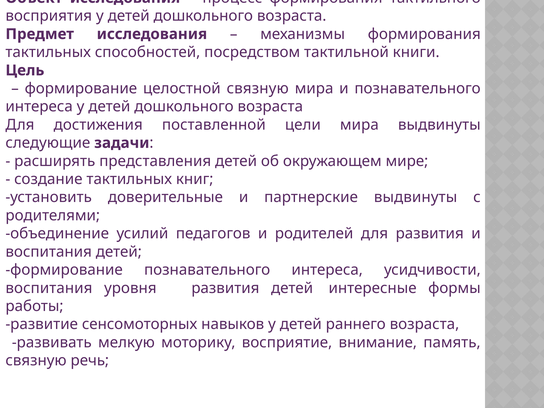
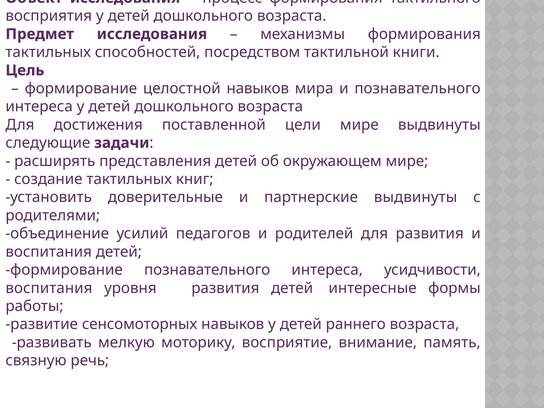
целостной связную: связную -> навыков (258, 88)
цели мира: мира -> мире (359, 125)
